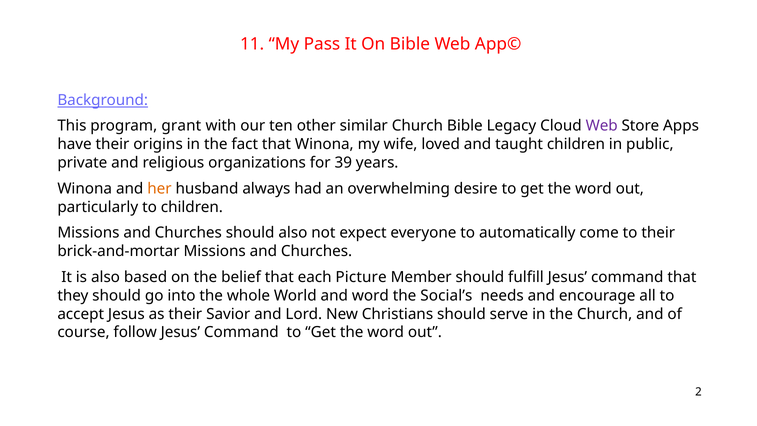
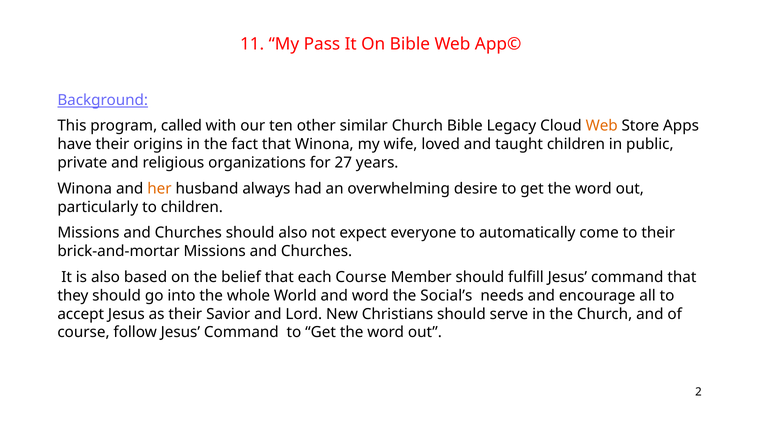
grant: grant -> called (181, 126)
Web colour: purple -> orange (602, 126)
39: 39 -> 27 (343, 163)
each Picture: Picture -> Course (361, 277)
